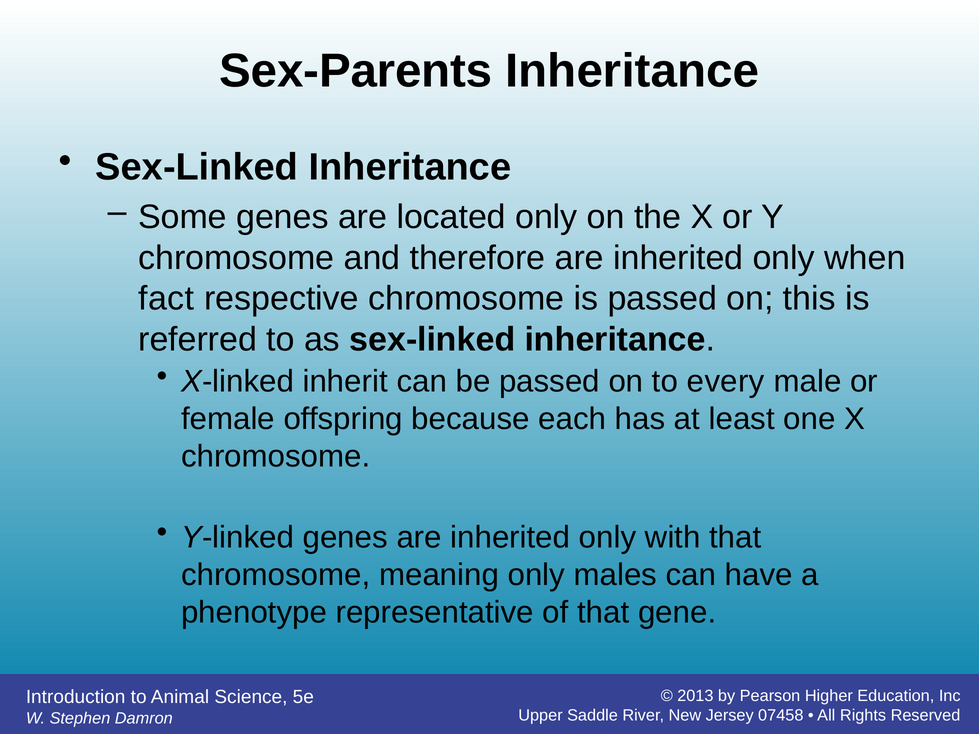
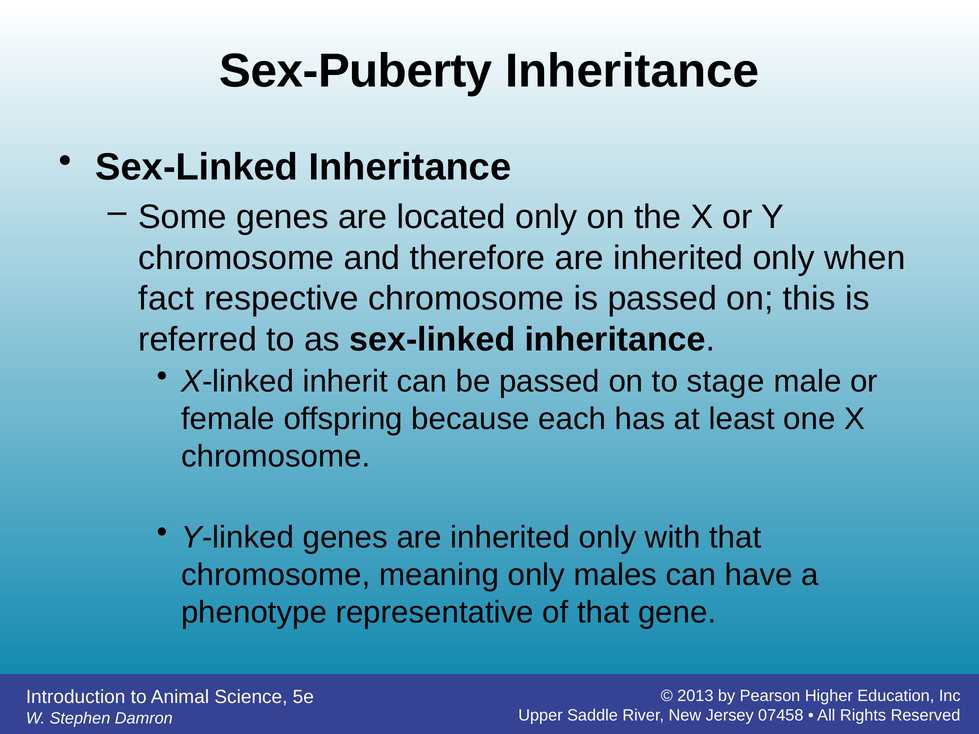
Sex-Parents: Sex-Parents -> Sex-Puberty (356, 71)
every: every -> stage (726, 382)
